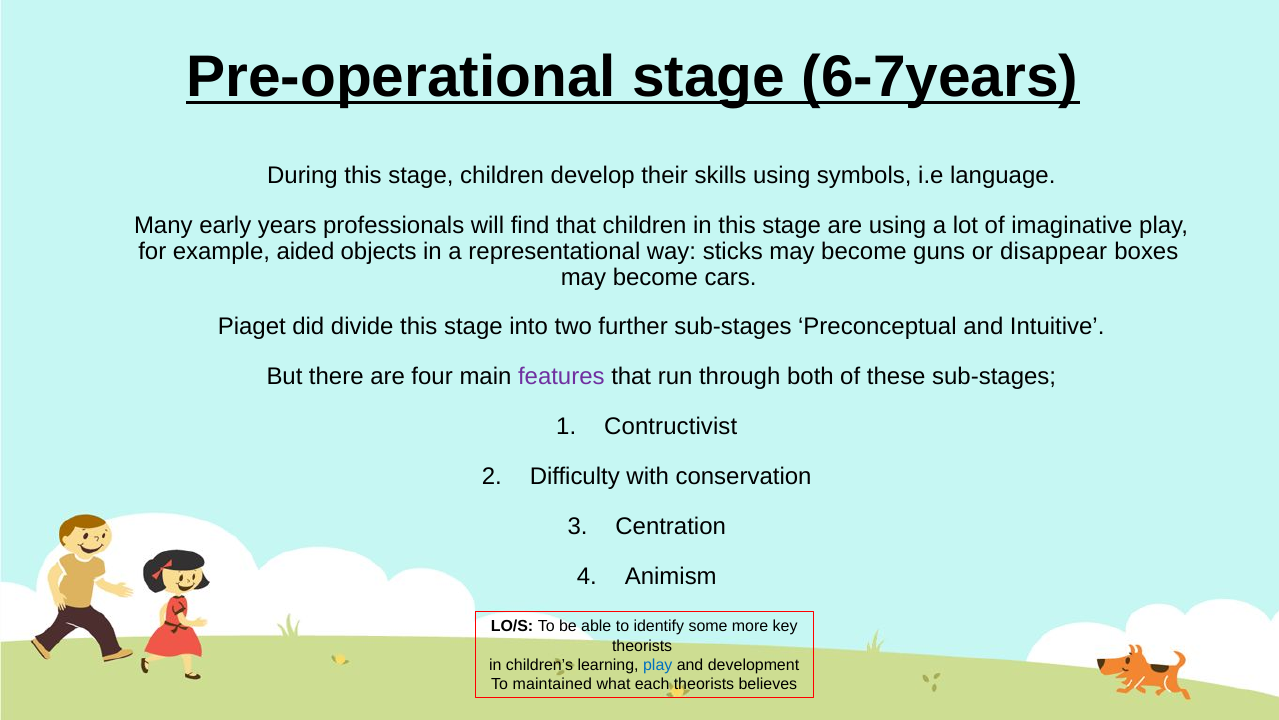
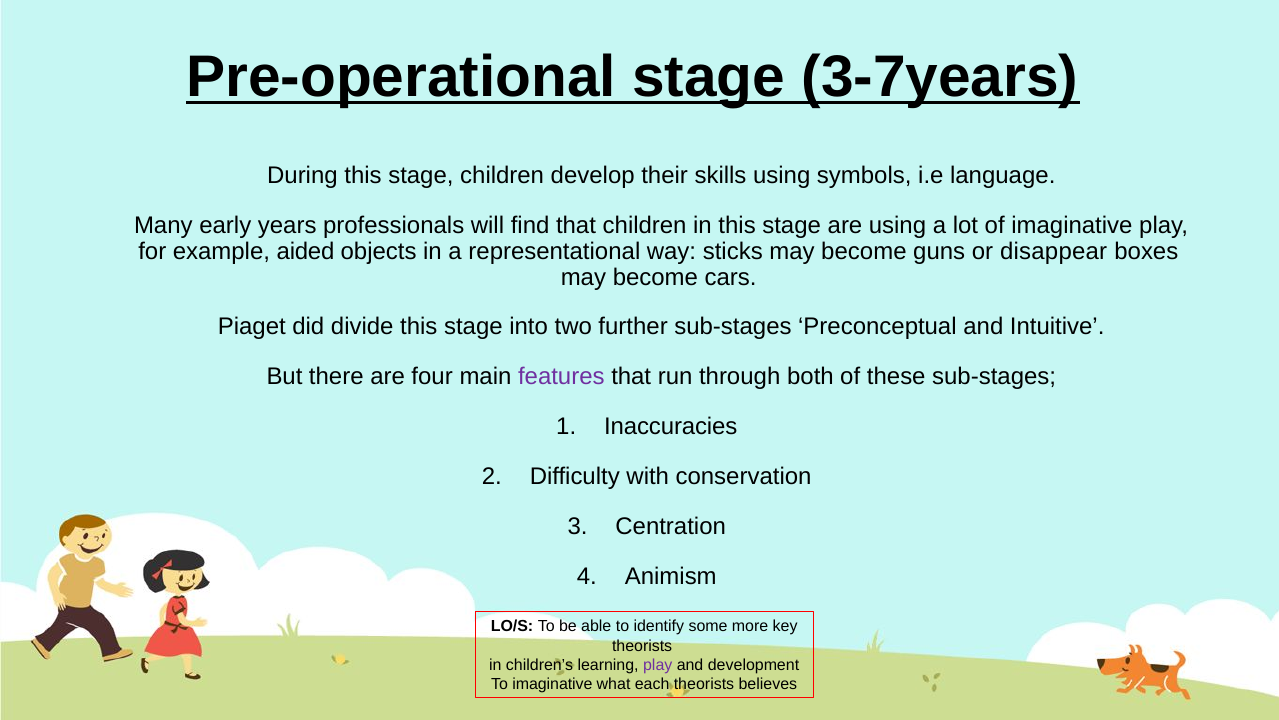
6-7years: 6-7years -> 3-7years (940, 77)
Contructivist: Contructivist -> Inaccuracies (671, 427)
play colour: blue -> purple (658, 665)
To maintained: maintained -> imaginative (552, 684)
